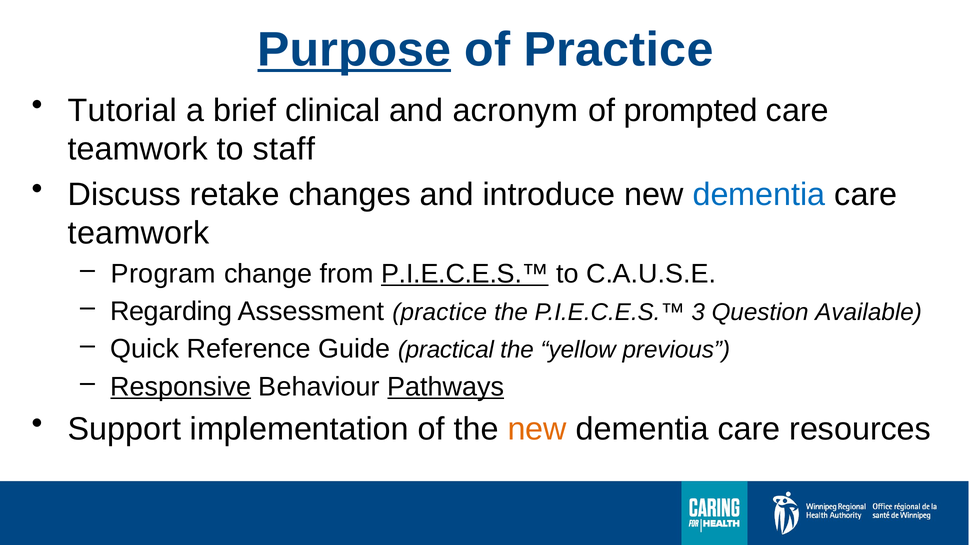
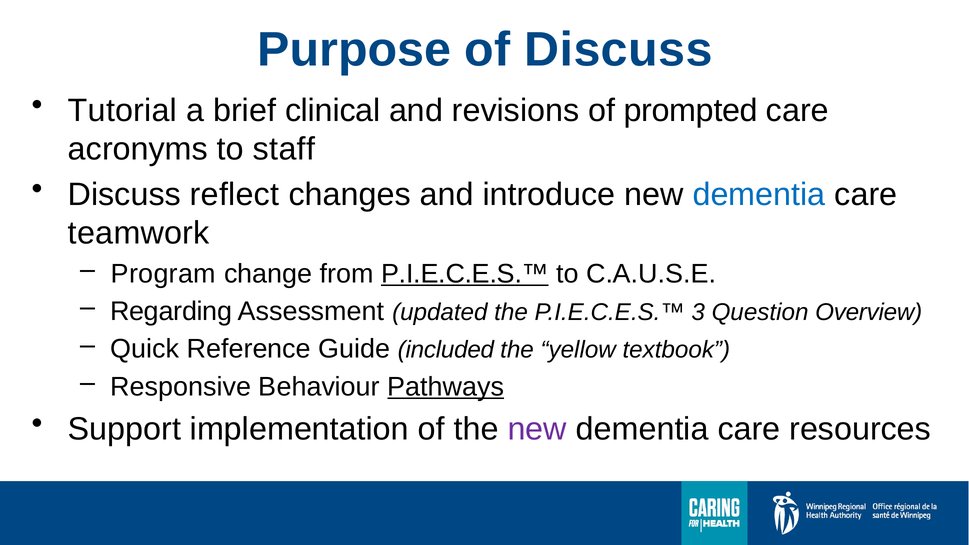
Purpose underline: present -> none (354, 50)
of Practice: Practice -> Discuss (618, 50)
acronym: acronym -> revisions (516, 110)
teamwork: teamwork -> acronyms (138, 149)
retake: retake -> reflect (235, 194)
Assessment practice: practice -> updated (440, 312)
Available: Available -> Overview (869, 312)
practical: practical -> included (446, 350)
previous: previous -> textbook (676, 350)
Responsive underline: present -> none (181, 387)
new colour: orange -> purple (537, 429)
